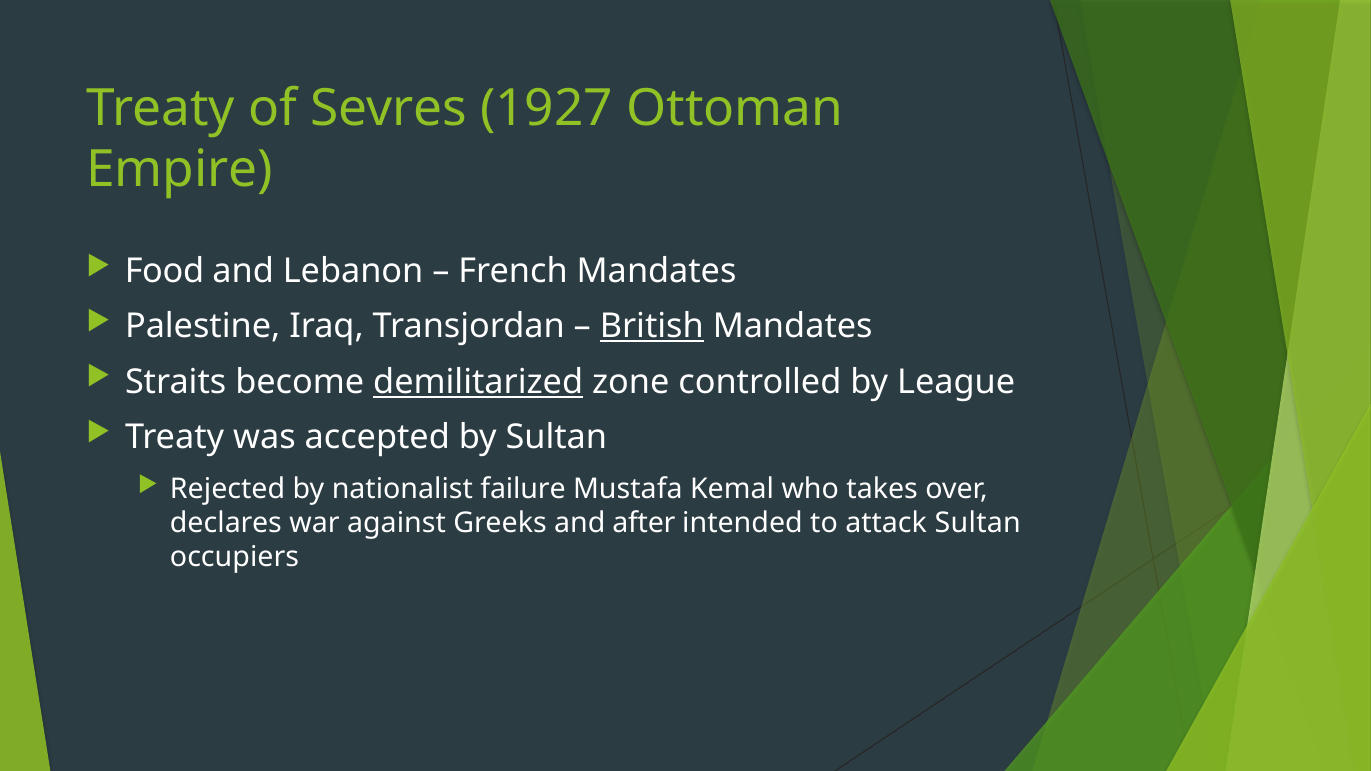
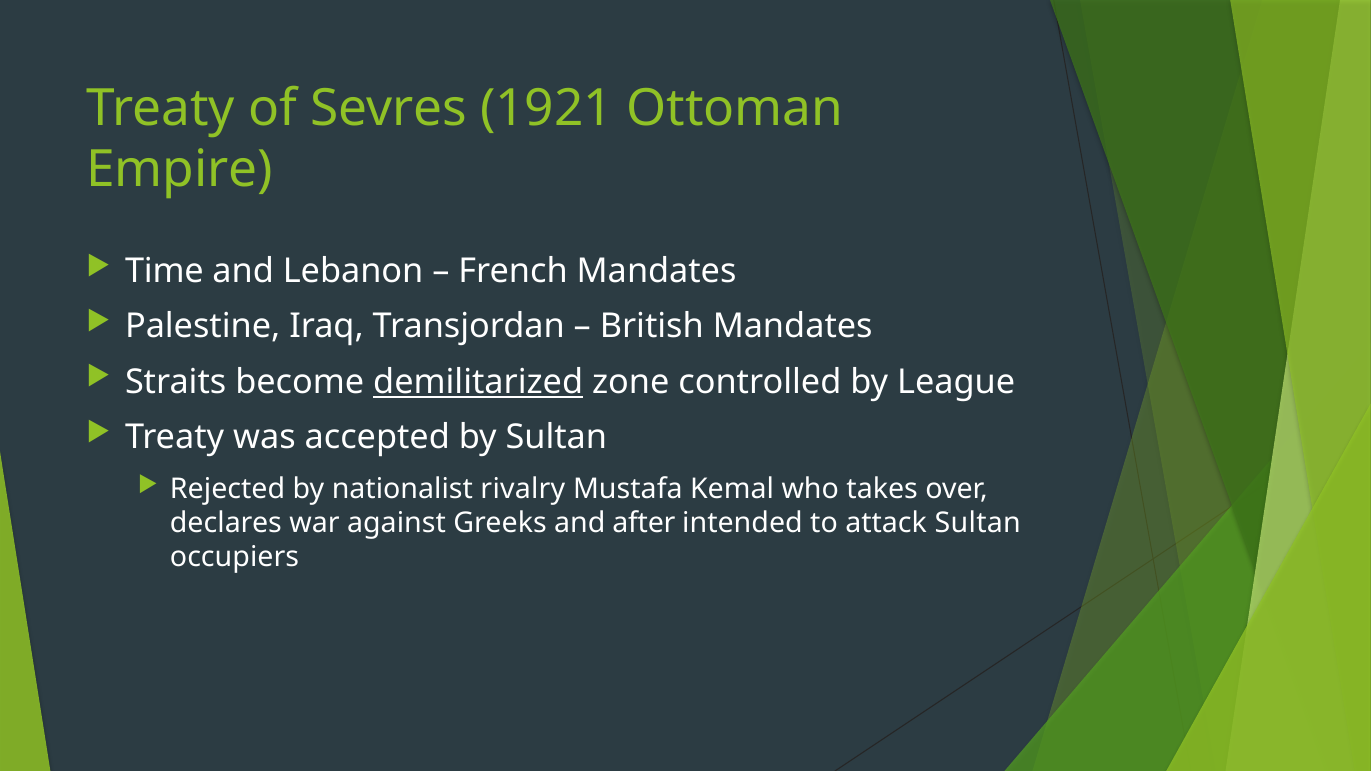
1927: 1927 -> 1921 (547, 108)
Food: Food -> Time (164, 271)
British underline: present -> none (652, 327)
failure: failure -> rivalry (523, 489)
